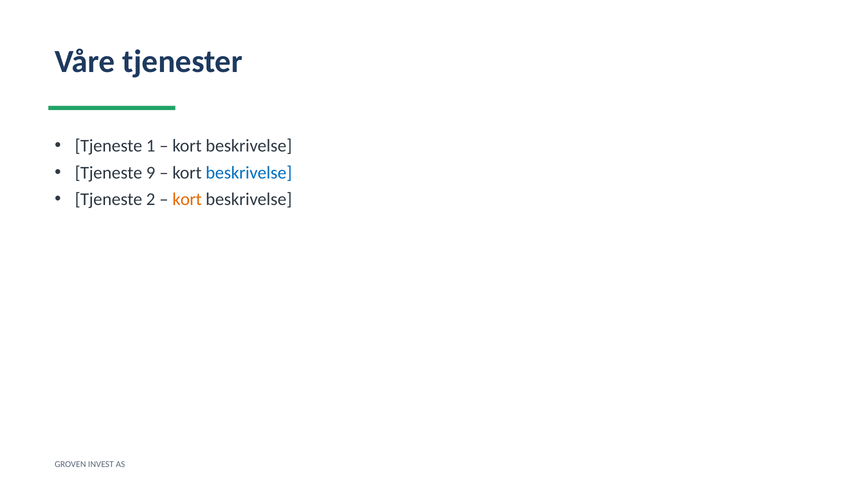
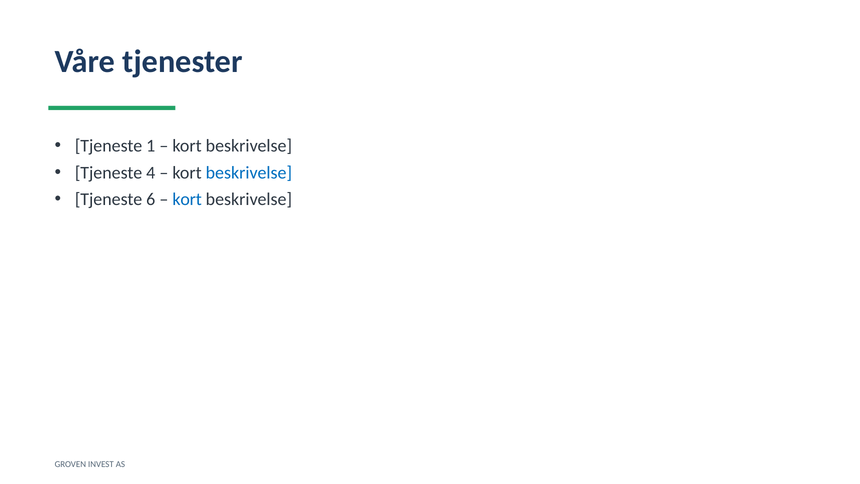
9: 9 -> 4 (151, 173)
2: 2 -> 6 (151, 199)
kort colour: orange -> blue (187, 199)
